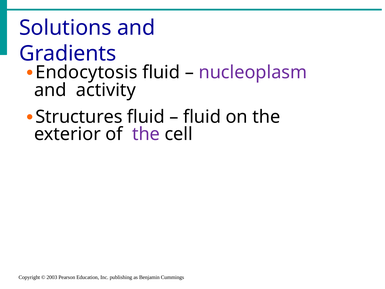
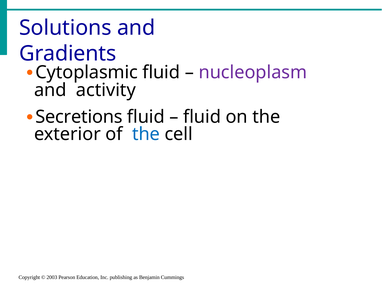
Endocytosis: Endocytosis -> Cytoplasmic (87, 72)
Structures: Structures -> Secretions (79, 117)
the colour: purple -> blue (146, 134)
